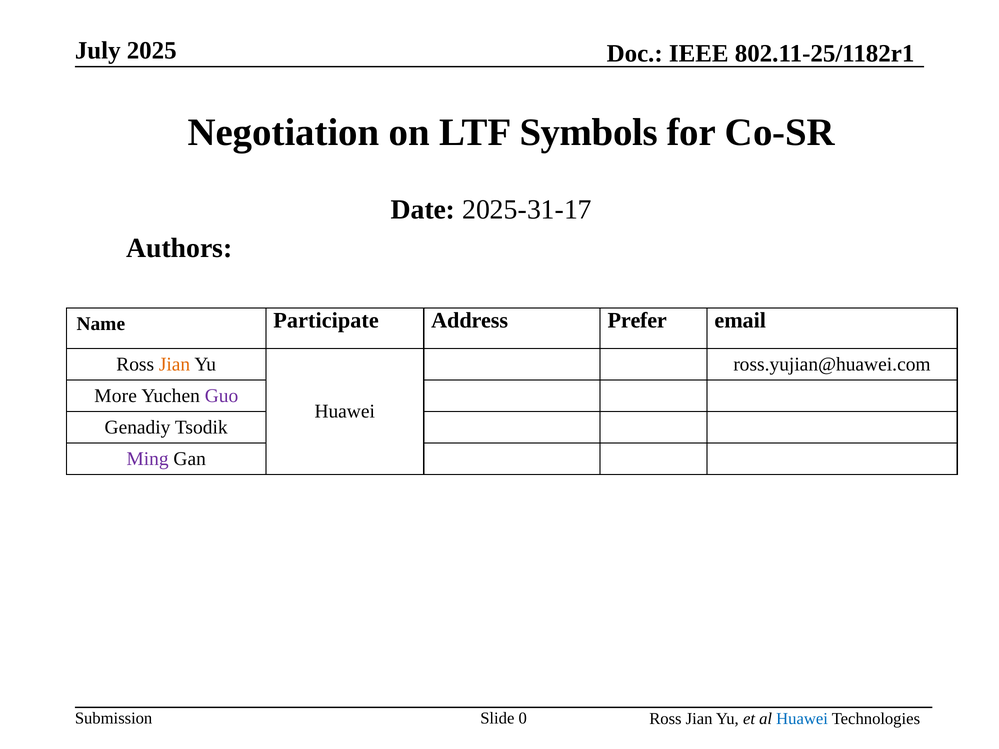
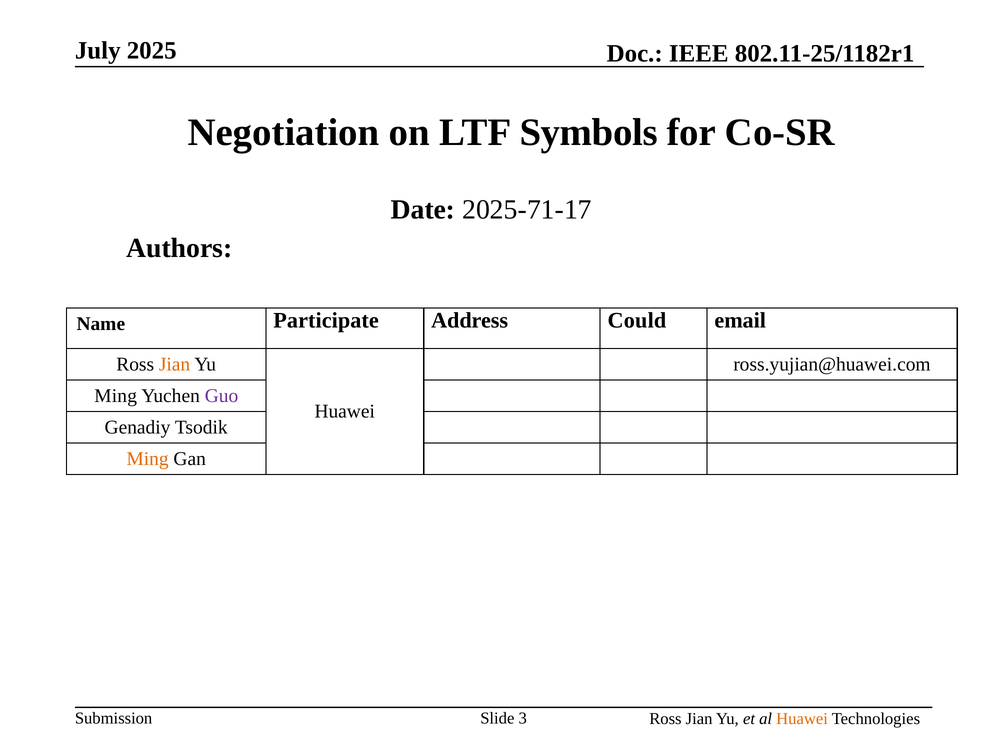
2025-31-17: 2025-31-17 -> 2025-71-17 (527, 209)
Prefer: Prefer -> Could (637, 321)
More: More -> Ming (116, 396)
Ming colour: purple -> orange (148, 459)
0: 0 -> 3 (523, 719)
Huawei colour: blue -> orange (802, 719)
